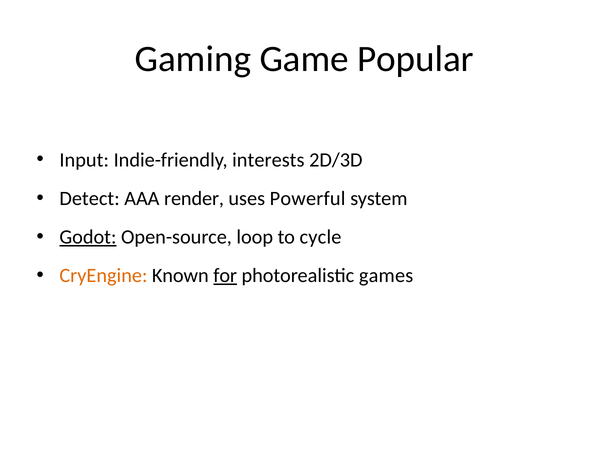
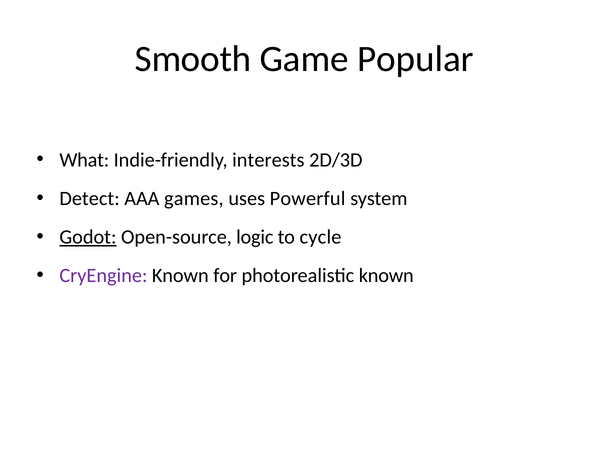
Gaming: Gaming -> Smooth (193, 59)
Input: Input -> What (84, 160)
render: render -> games (194, 198)
loop: loop -> logic (255, 237)
CryEngine colour: orange -> purple (103, 275)
for underline: present -> none (225, 275)
photorealistic games: games -> known (386, 275)
